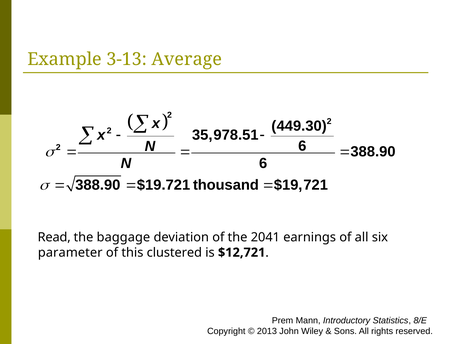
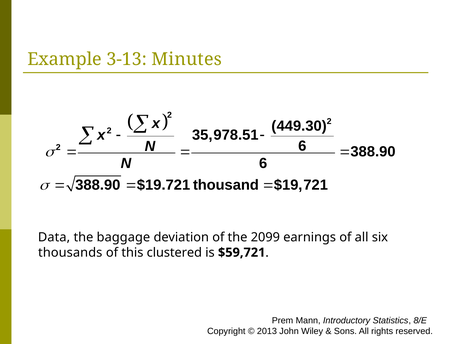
Average: Average -> Minutes (187, 59)
Read: Read -> Data (54, 237)
2041: 2041 -> 2099 (265, 237)
parameter: parameter -> thousands (70, 253)
$12,721: $12,721 -> $59,721 (242, 253)
